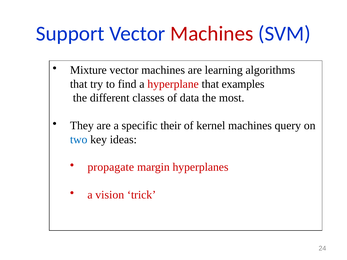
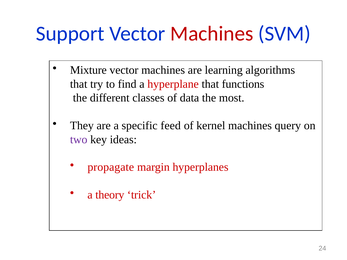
examples: examples -> functions (243, 84)
their: their -> feed (171, 126)
two colour: blue -> purple (79, 140)
vision: vision -> theory (110, 195)
